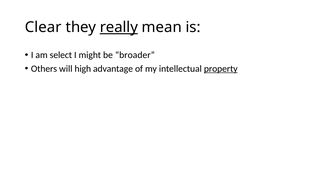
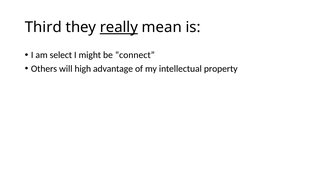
Clear: Clear -> Third (43, 27)
broader: broader -> connect (135, 55)
property underline: present -> none (221, 69)
